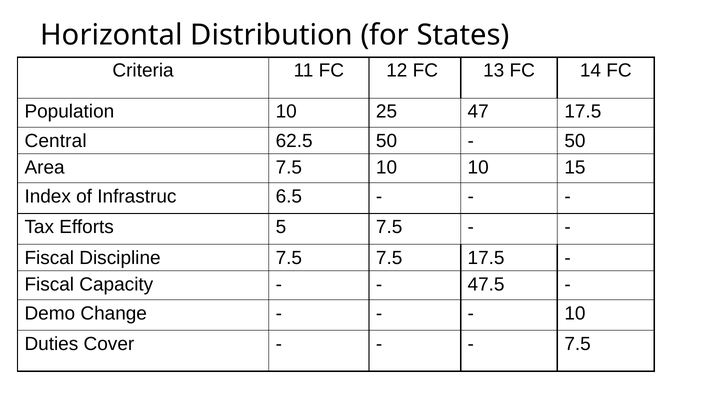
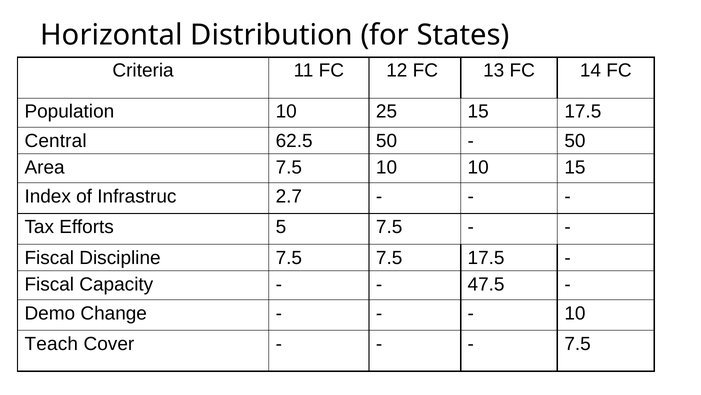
25 47: 47 -> 15 (478, 111)
6.5: 6.5 -> 2.7 (289, 196)
Duties: Duties -> Teach (51, 343)
